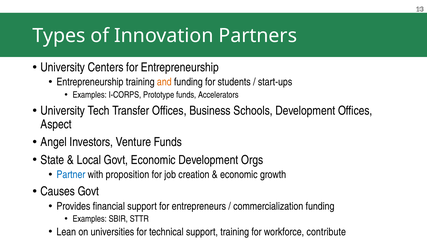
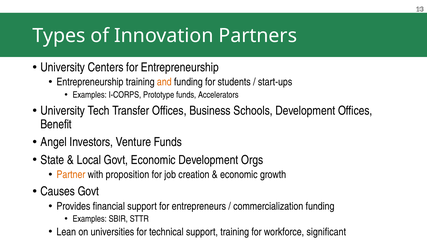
Aspect: Aspect -> Benefit (56, 124)
Partner colour: blue -> orange (71, 175)
contribute: contribute -> significant (326, 232)
